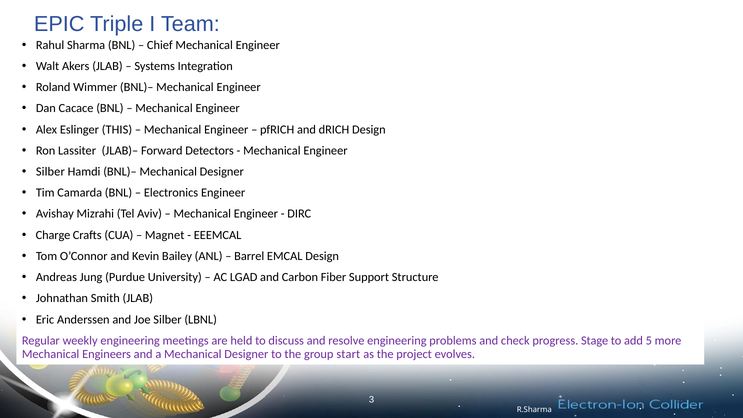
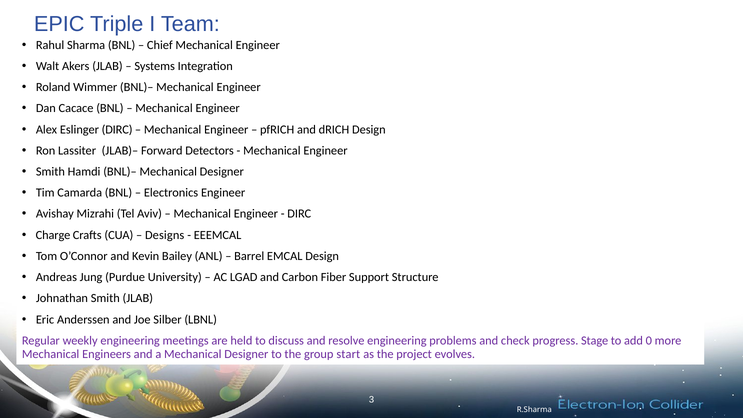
Eslinger THIS: THIS -> DIRC (117, 129)
Silber: Silber -> Smith (50, 172)
Magnet: Magnet -> Designs (165, 235)
5: 5 -> 0 (649, 341)
